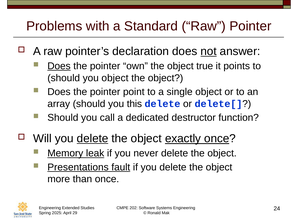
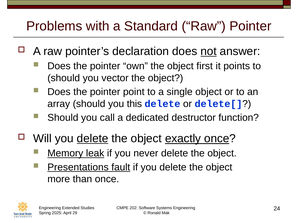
Does underline: present -> none (59, 66)
true: true -> first (205, 66)
you object: object -> vector (115, 78)
